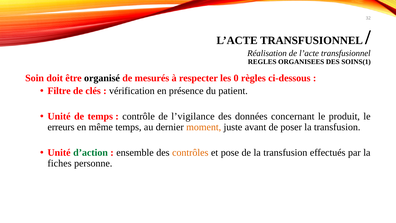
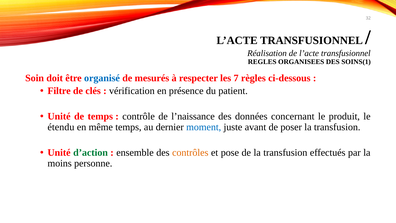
organisé colour: black -> blue (102, 78)
0: 0 -> 7 (236, 78)
l’vigilance: l’vigilance -> l’naissance (193, 116)
erreurs: erreurs -> étendu (61, 127)
moment colour: orange -> blue (204, 127)
fiches: fiches -> moins (60, 163)
